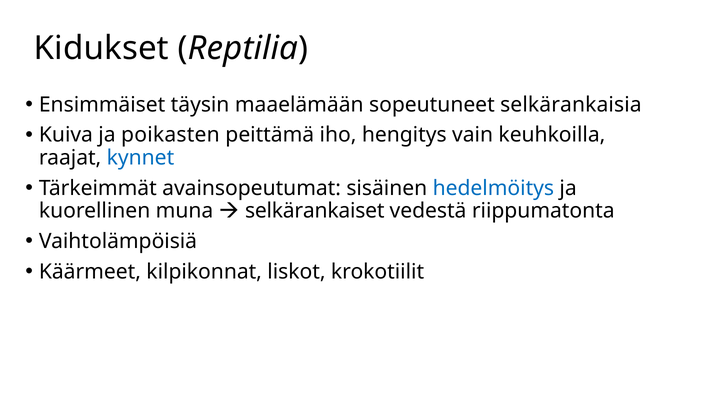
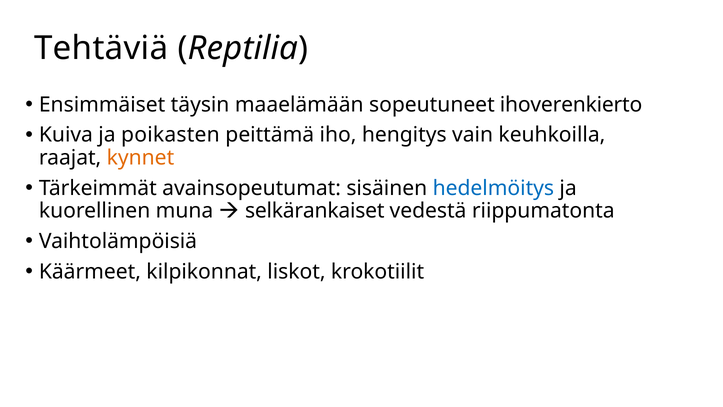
Kidukset: Kidukset -> Tehtäviä (101, 48)
selkärankaisia: selkärankaisia -> ihoverenkierto (571, 105)
kynnet colour: blue -> orange (140, 158)
